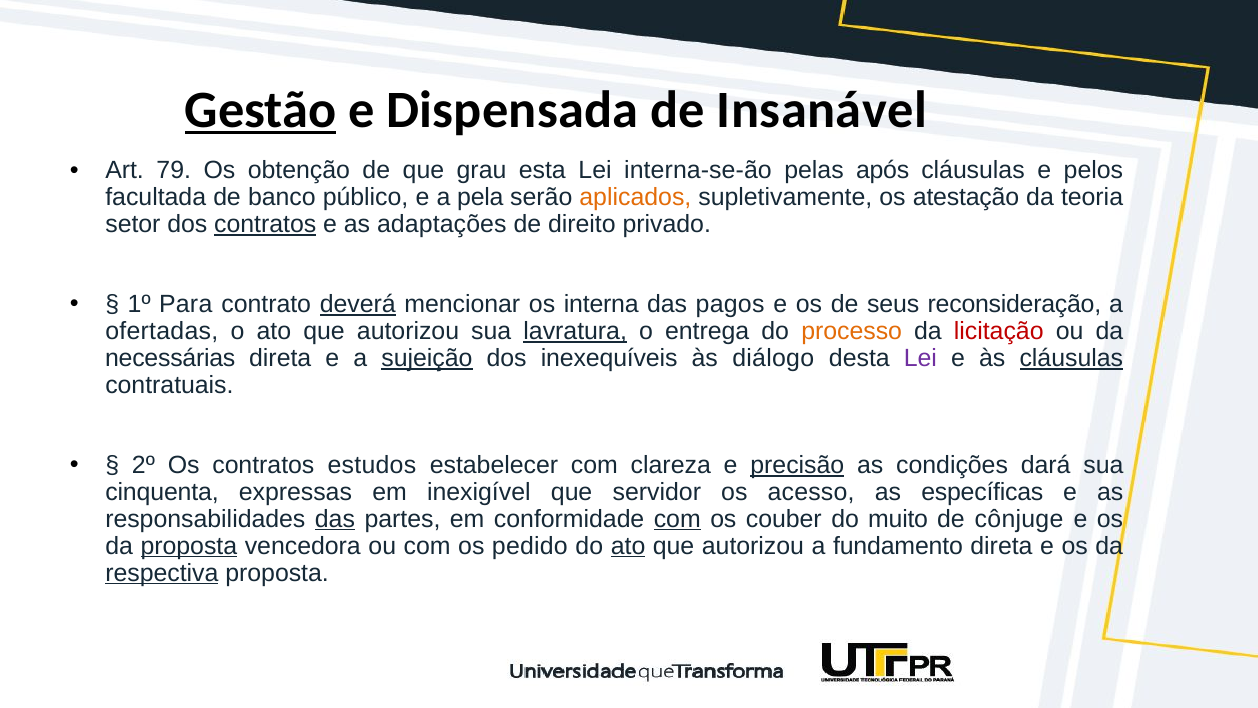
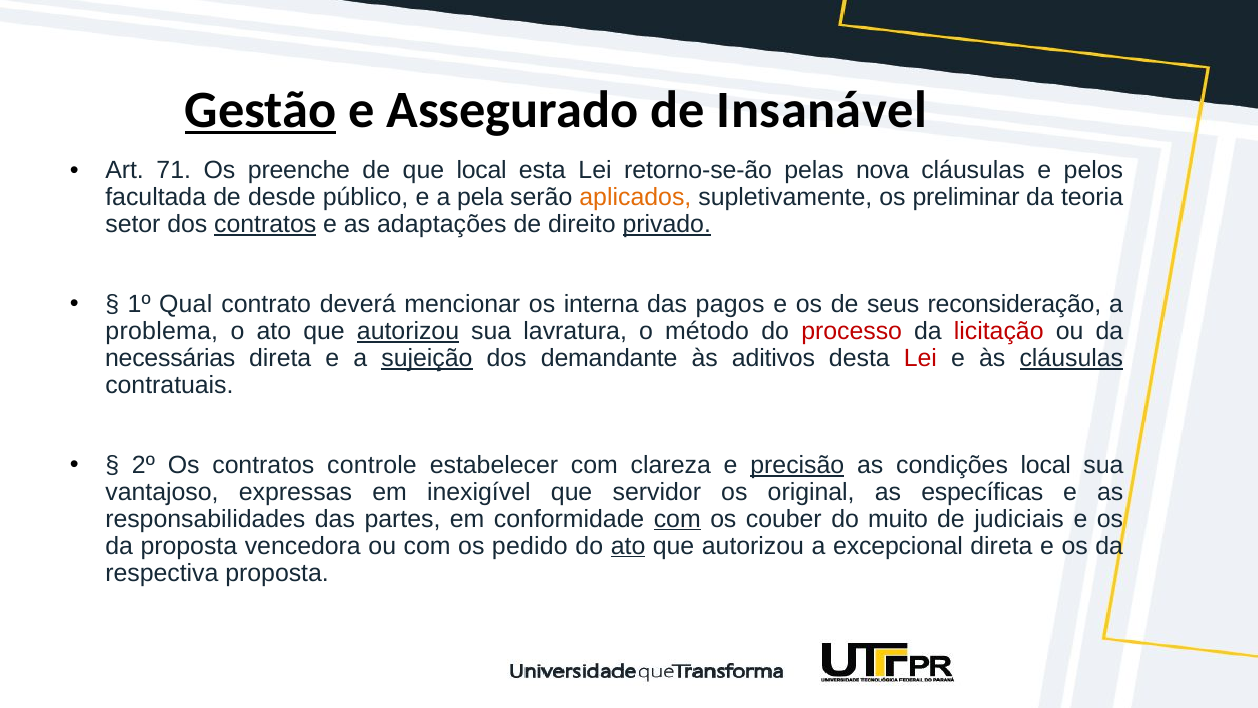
Dispensada: Dispensada -> Assegurado (513, 110)
79: 79 -> 71 (174, 171)
obtenção: obtenção -> preenche (299, 171)
que grau: grau -> local (482, 171)
interna-se-ão: interna-se-ão -> retorno-se-ão (698, 171)
após: após -> nova (883, 171)
banco: banco -> desde (282, 197)
atestação: atestação -> preliminar (966, 197)
privado underline: none -> present (667, 224)
Para: Para -> Qual (186, 304)
deverá underline: present -> none (358, 304)
ofertadas: ofertadas -> problema (162, 331)
autorizou underline: none -> present (408, 331)
lavratura underline: present -> none (575, 331)
entrega: entrega -> método (707, 331)
processo colour: orange -> red (852, 331)
inexequíveis: inexequíveis -> demandante (609, 358)
diálogo: diálogo -> aditivos (773, 358)
Lei colour: purple -> red (920, 358)
estudos: estudos -> controle (372, 465)
condições dará: dará -> local (1046, 465)
cinquenta: cinquenta -> vantajoso (162, 492)
acesso: acesso -> original (811, 492)
das underline: present -> none (335, 519)
cônjuge: cônjuge -> judiciais (1019, 519)
proposta underline: present -> none (189, 546)
fundamento: fundamento -> excepcional (898, 546)
respectiva underline: present -> none (162, 573)
